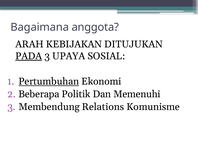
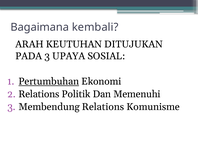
anggota: anggota -> kembali (95, 27)
KEBIJAKAN: KEBIJAKAN -> KEUTUHAN (74, 44)
PADA underline: present -> none (29, 56)
Beberapa: Beberapa -> Relations (39, 94)
